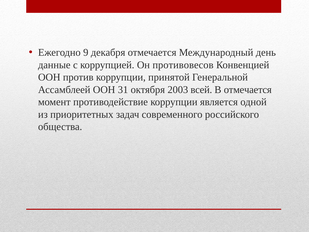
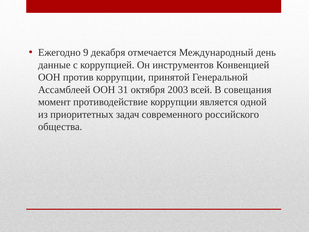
противовесов: противовесов -> инструментов (183, 65)
В отмечается: отмечается -> совещания (248, 90)
